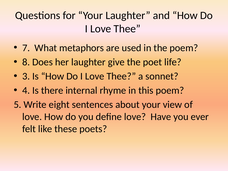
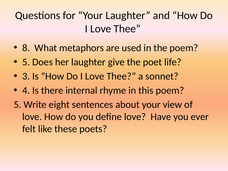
7: 7 -> 8 (26, 48)
8: 8 -> 5 (26, 62)
